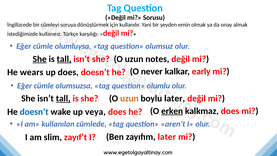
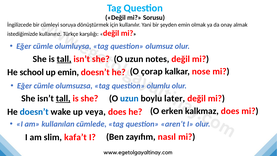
She underline: present -> none (40, 59)
wears: wears -> school (32, 72)
up does: does -> emin (68, 72)
never: never -> çorap (152, 71)
early: early -> nose (201, 71)
uzun colour: orange -> blue (129, 98)
erken underline: present -> none (172, 111)
zayıf’t: zayıf’t -> kafa’t (75, 137)
zayıfım later: later -> nasıl (167, 137)
